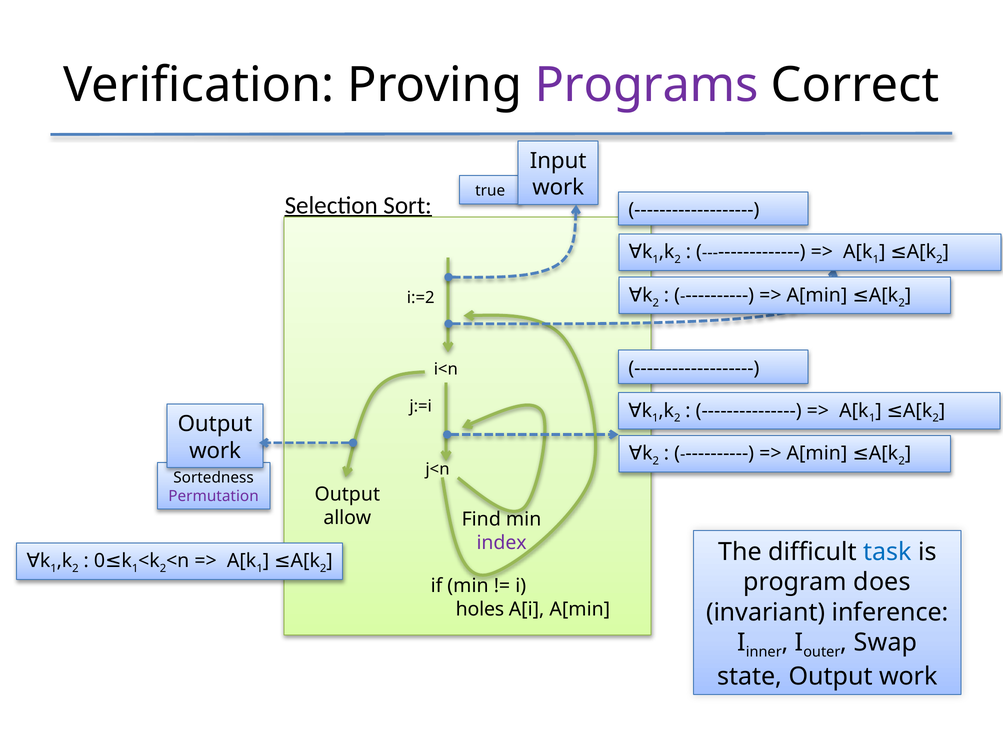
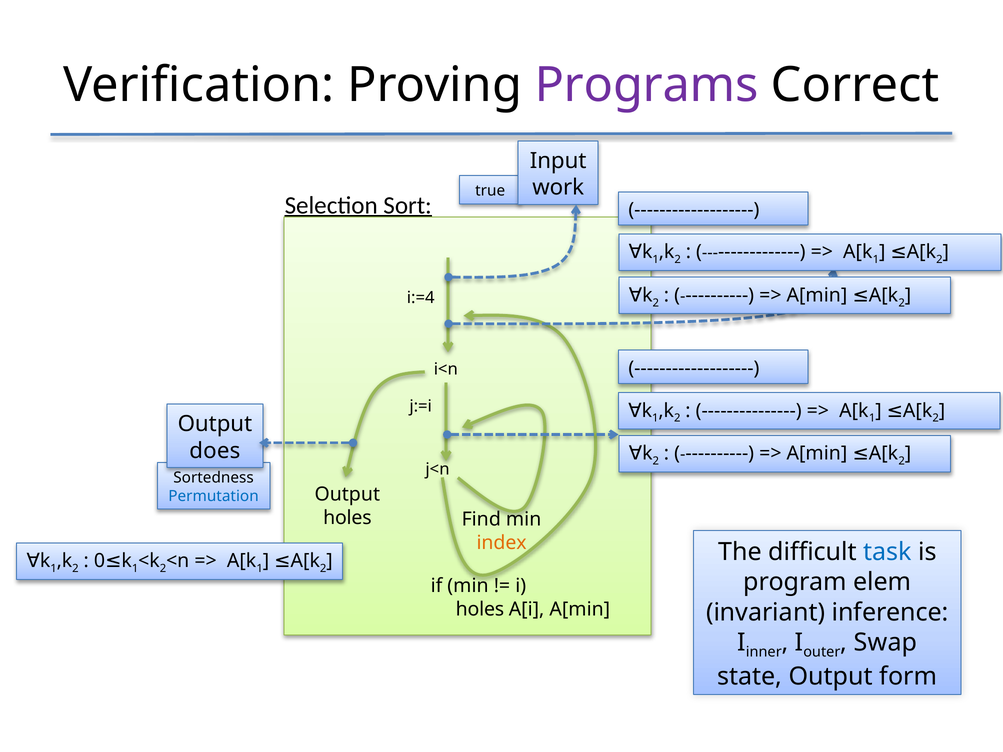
i:=2: i:=2 -> i:=4 (421, 298)
work: work -> does (215, 451)
Permutation colour: purple -> blue (214, 496)
allow: allow -> holes (347, 518)
index colour: purple -> orange (502, 543)
does: does -> elem (882, 582)
state Output work: work -> form (908, 677)
